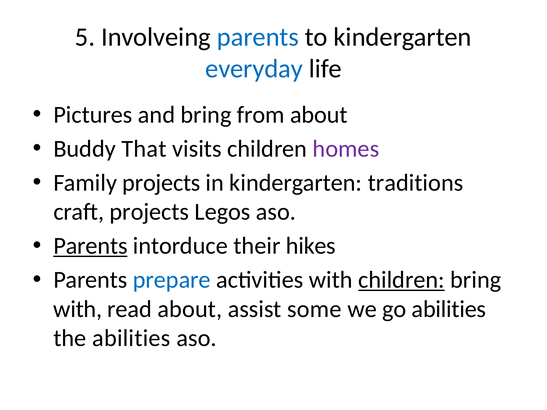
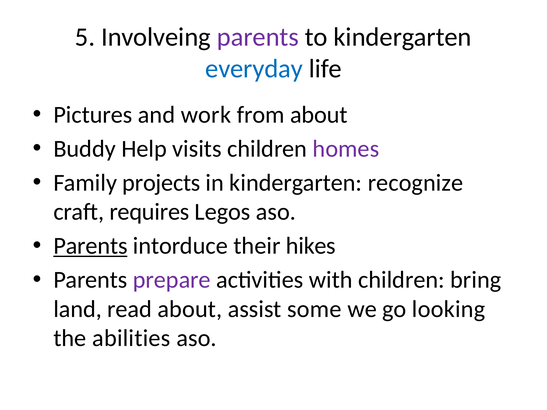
parents colour: blue -> purple (258, 37)
and bring: bring -> work (206, 115)
That: That -> Help (144, 149)
traditions: traditions -> recognize (416, 183)
craft projects: projects -> requires (149, 212)
prepare colour: blue -> purple (172, 280)
children underline: present -> none (402, 280)
with: with -> land (78, 309)
go abilities: abilities -> looking (449, 309)
